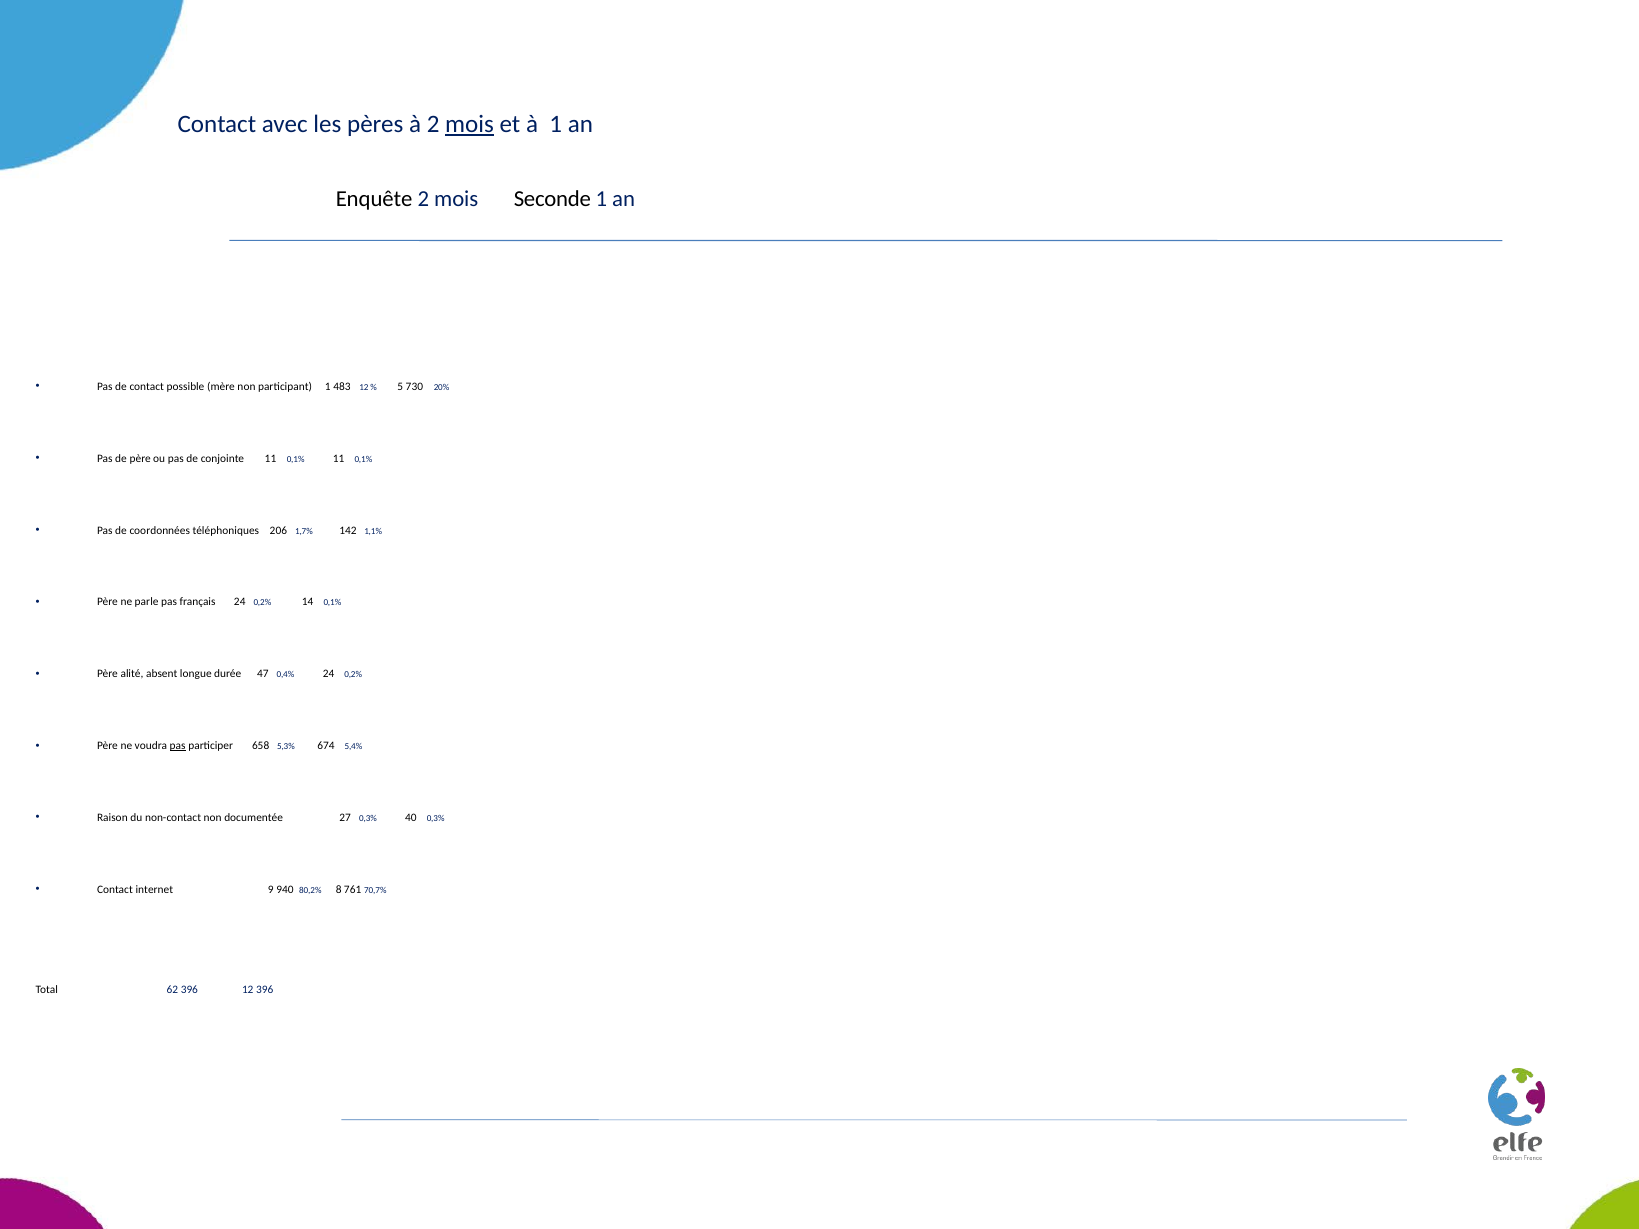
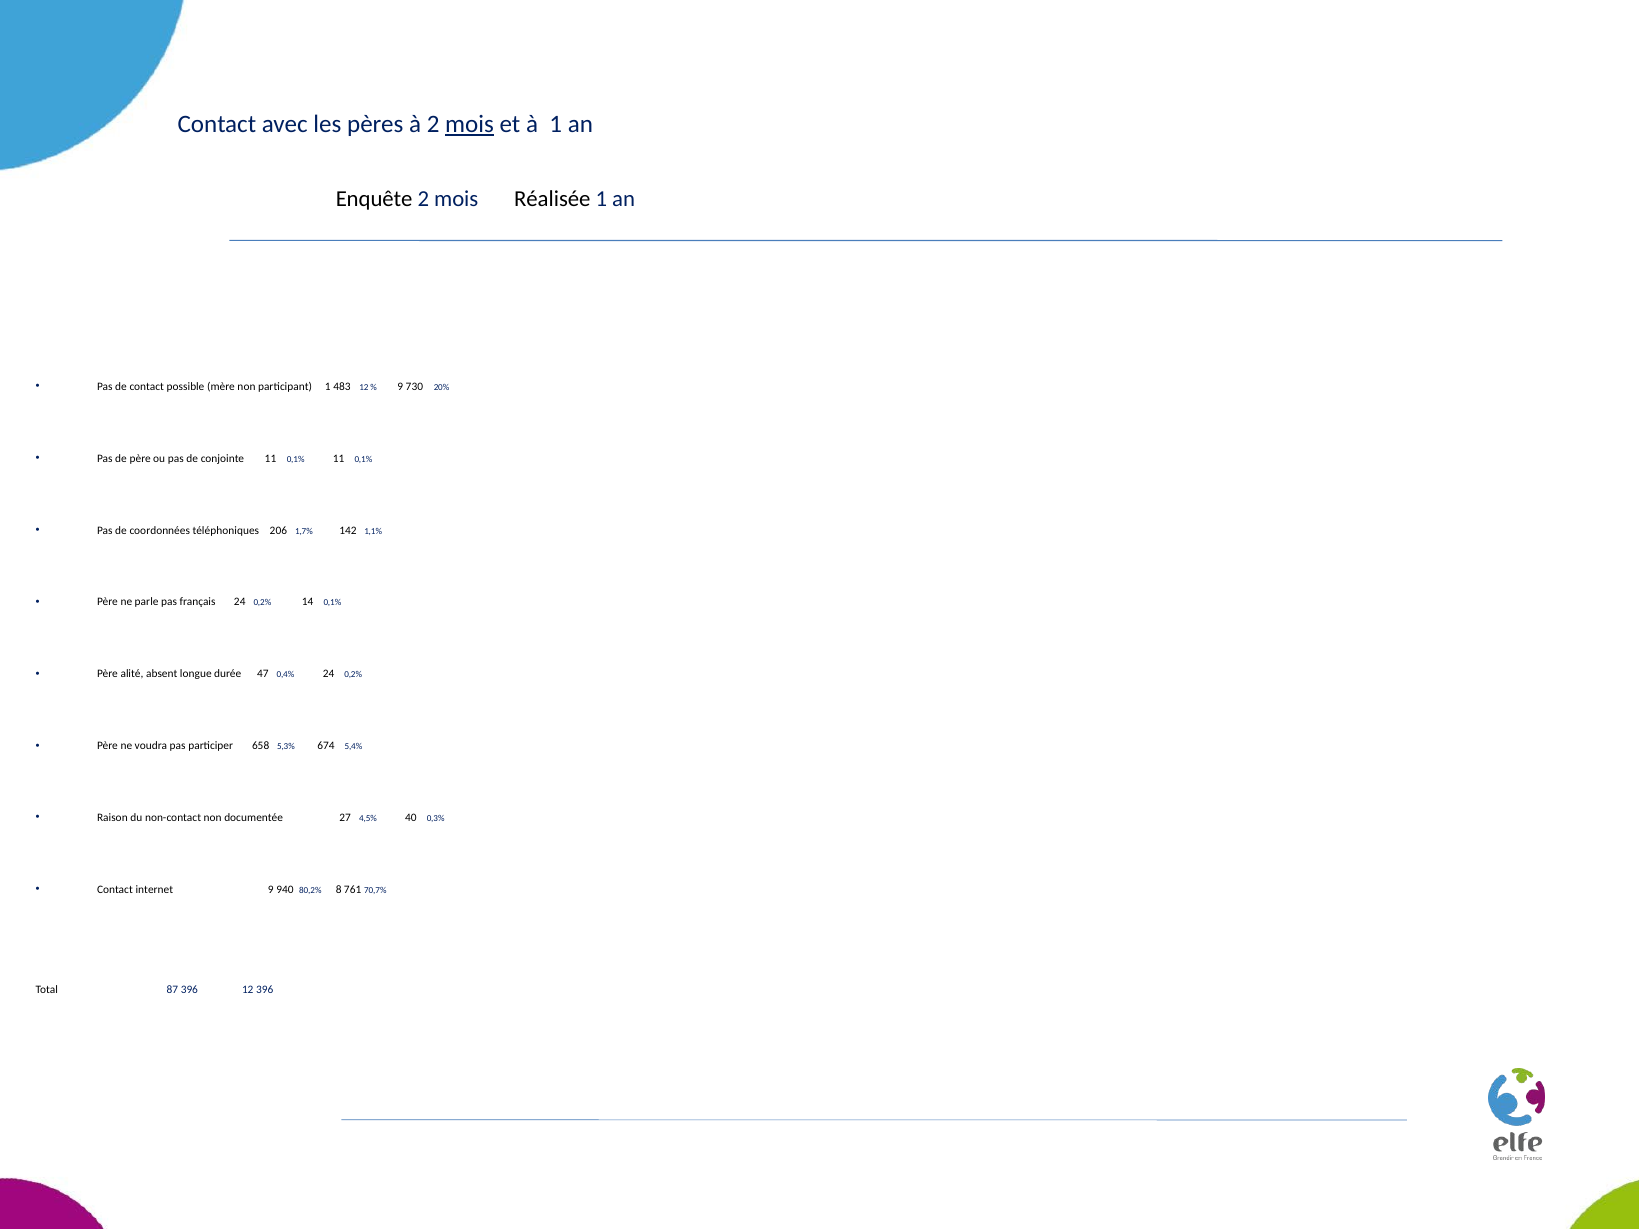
Seconde: Seconde -> Réalisée (552, 199)
5: 5 -> 9 (400, 387)
pas underline: present -> none (178, 746)
27 0,3%: 0,3% -> 4,5% (368, 819)
62: 62 -> 87 (172, 990)
